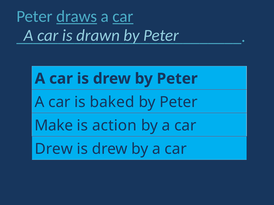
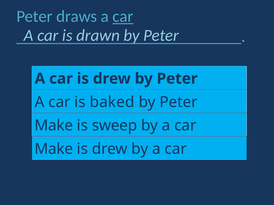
draws underline: present -> none (77, 16)
action: action -> sweep (115, 126)
Drew: Drew -> Make (54, 149)
